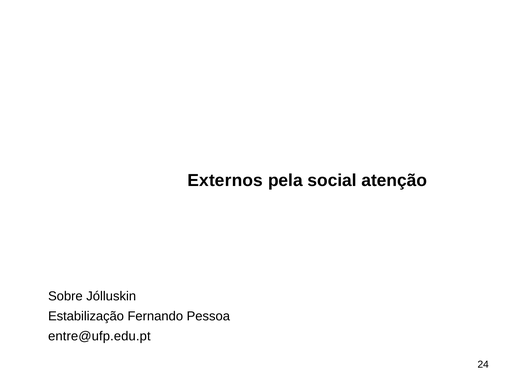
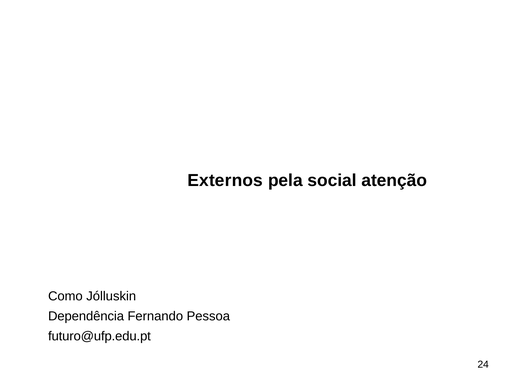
Sobre: Sobre -> Como (65, 296)
Estabilização: Estabilização -> Dependência (86, 316)
entre@ufp.edu.pt: entre@ufp.edu.pt -> futuro@ufp.edu.pt (99, 336)
